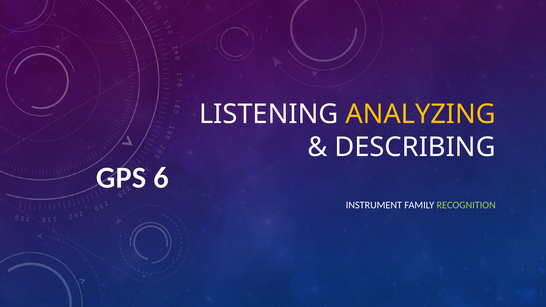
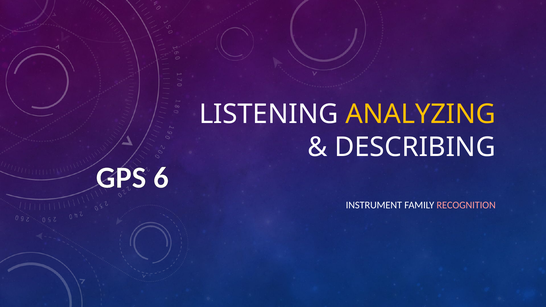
RECOGNITION colour: light green -> pink (466, 205)
